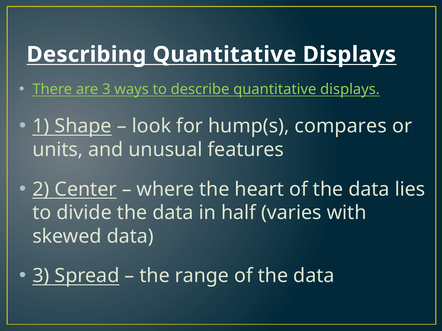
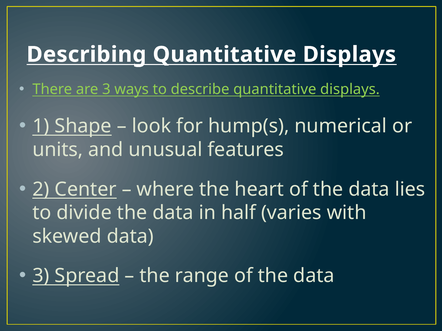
compares: compares -> numerical (341, 126)
